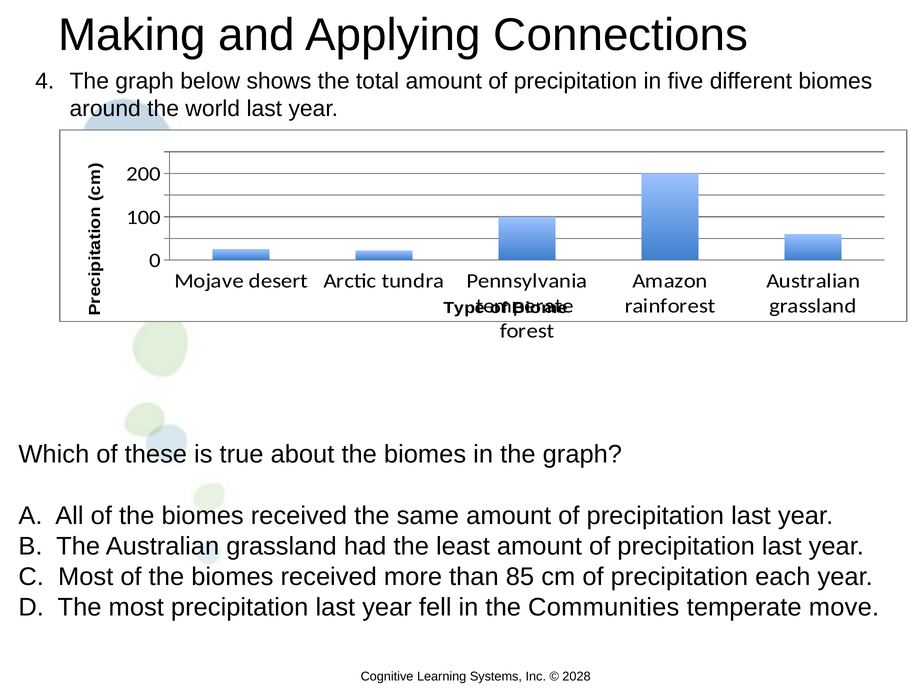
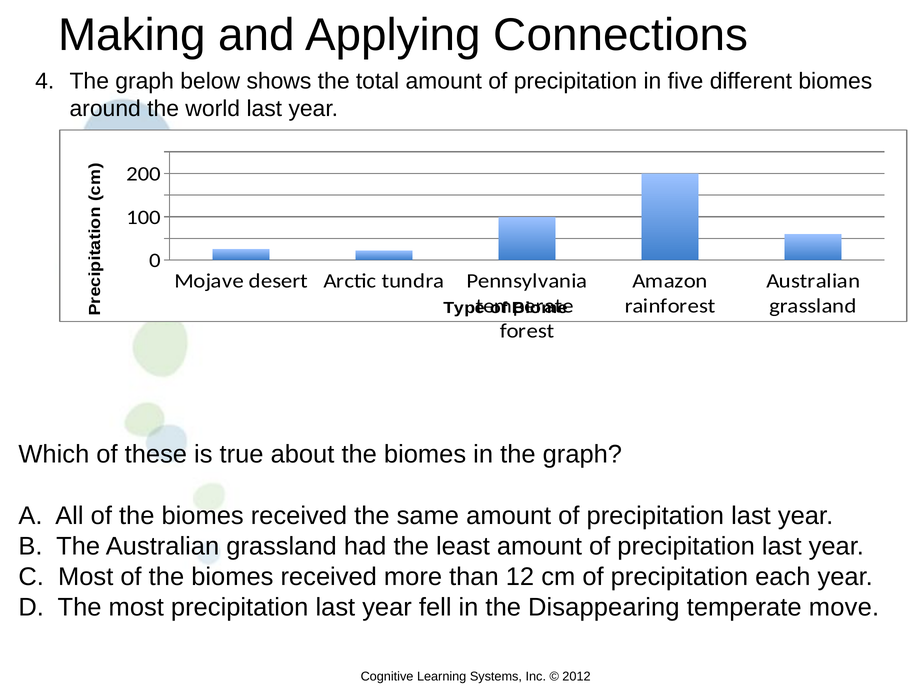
85: 85 -> 12 (520, 577)
Communities: Communities -> Disappearing (604, 607)
2028: 2028 -> 2012 (577, 676)
